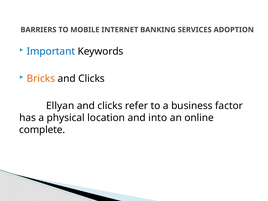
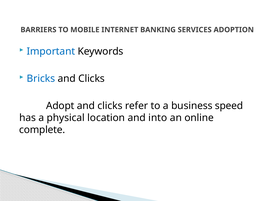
Bricks colour: orange -> blue (41, 79)
Ellyan: Ellyan -> Adopt (60, 106)
factor: factor -> speed (229, 106)
